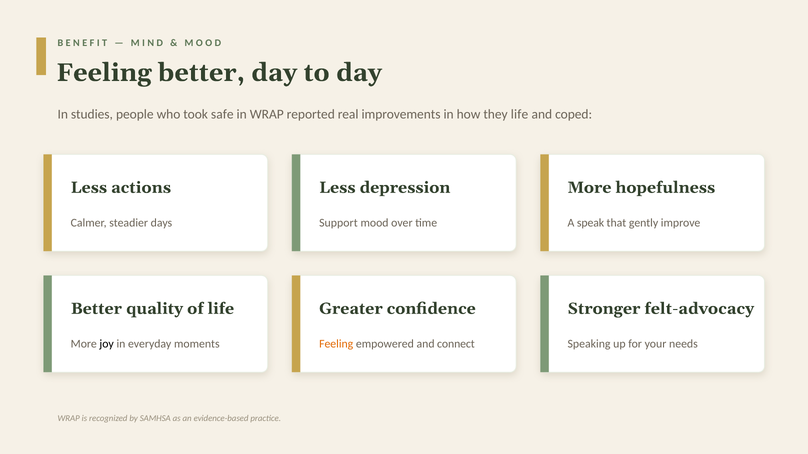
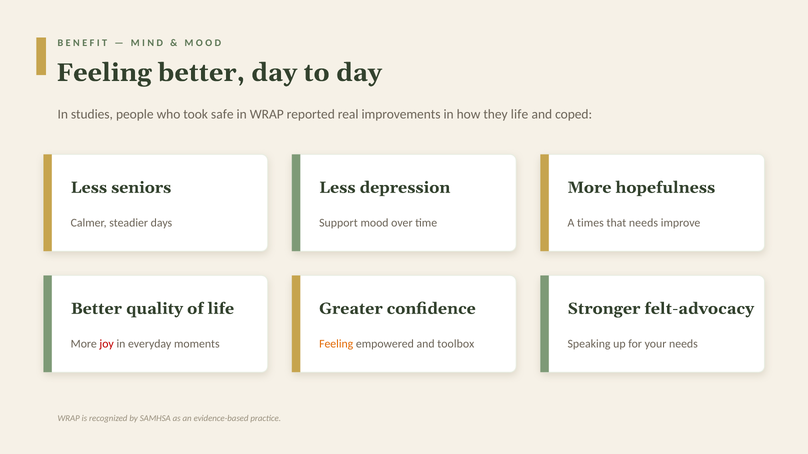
actions: actions -> seniors (141, 188)
speak: speak -> times (590, 223)
that gently: gently -> needs (643, 223)
joy colour: black -> red (107, 344)
connect: connect -> toolbox (456, 344)
